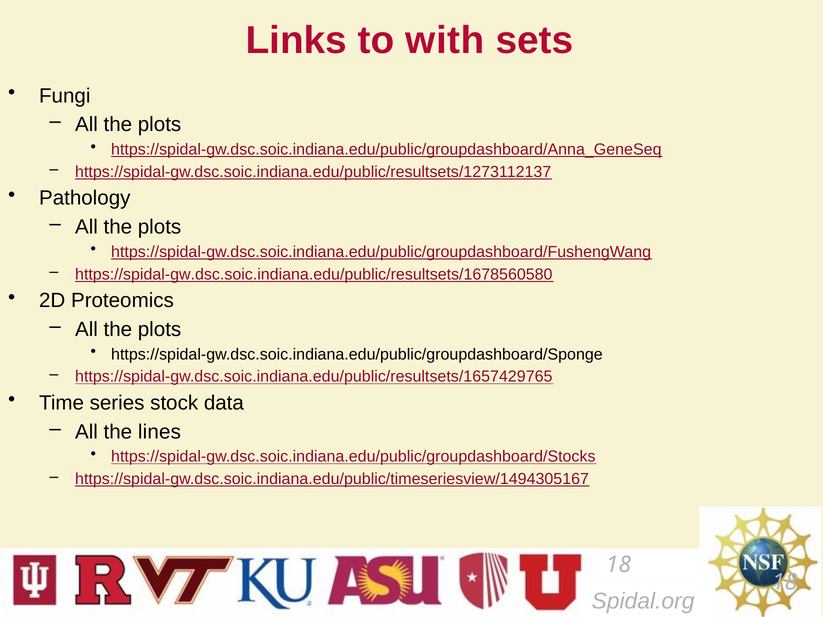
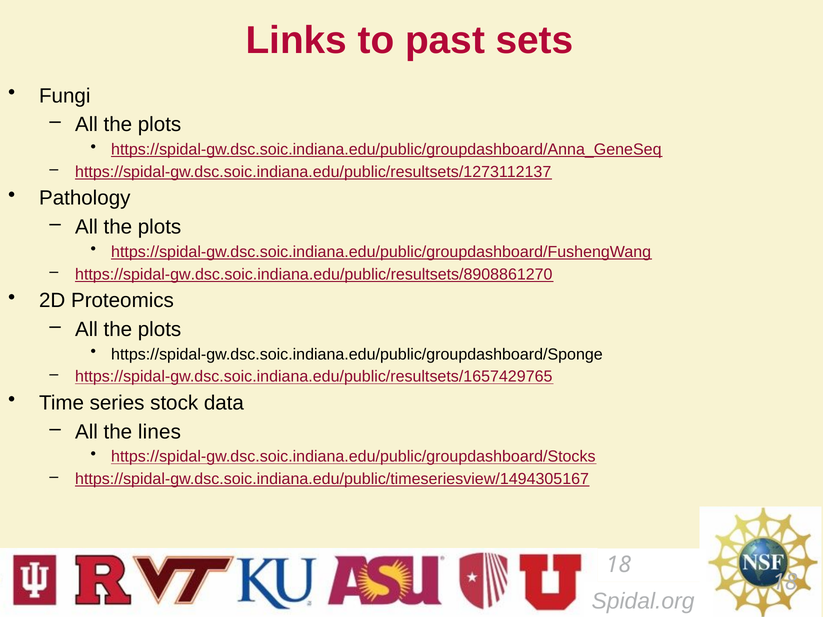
with: with -> past (445, 40)
https://spidal-gw.dsc.soic.indiana.edu/public/resultsets/1678560580: https://spidal-gw.dsc.soic.indiana.edu/public/resultsets/1678560580 -> https://spidal-gw.dsc.soic.indiana.edu/public/resultsets/8908861270 (314, 274)
